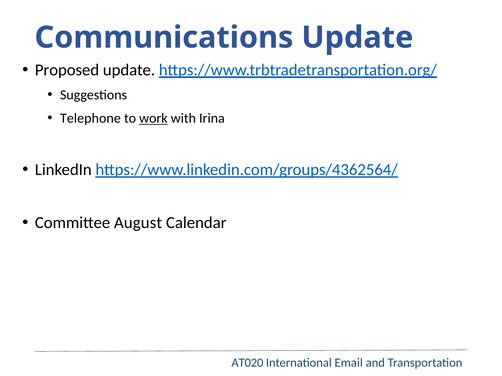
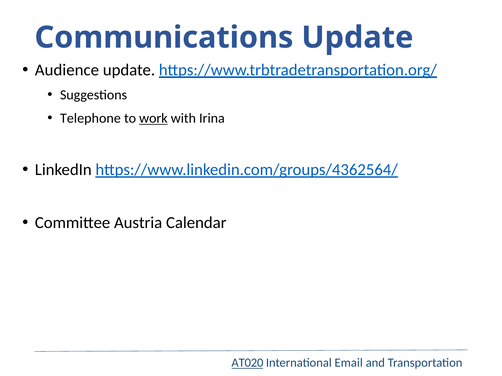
Proposed: Proposed -> Audience (67, 70)
August: August -> Austria (138, 223)
AT020 underline: none -> present (247, 363)
